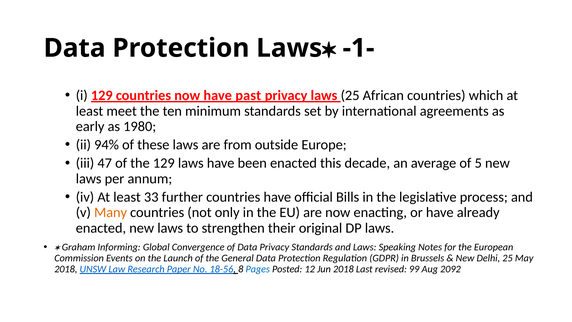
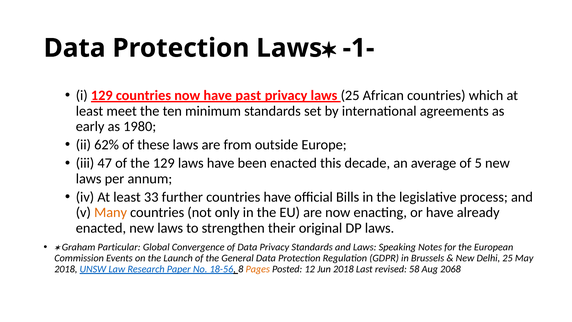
94%: 94% -> 62% (107, 145)
Informing: Informing -> Particular (119, 247)
Pages colour: blue -> orange (258, 269)
99: 99 -> 58 (414, 269)
2092: 2092 -> 2068 (450, 269)
